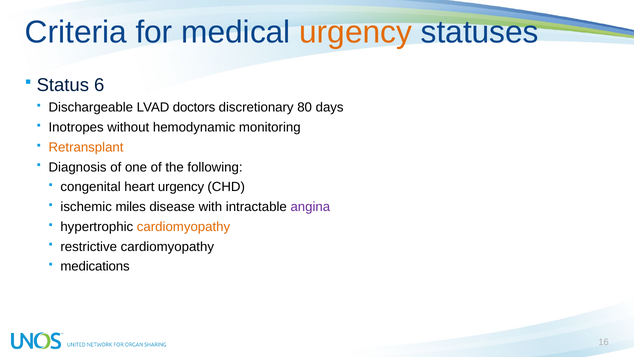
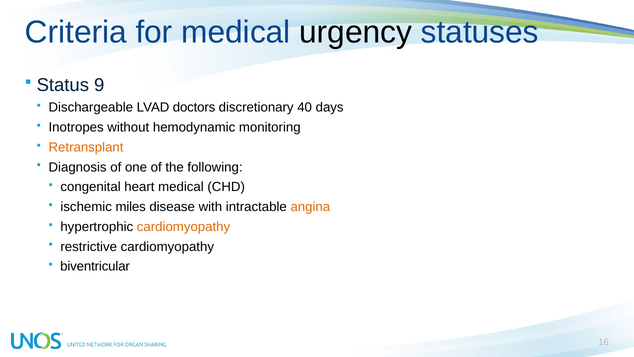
urgency colour: orange -> black (356, 32)
6: 6 -> 9 (99, 85)
80: 80 -> 40 (305, 108)
heart urgency: urgency -> medical (181, 187)
angina colour: purple -> orange (310, 207)
medications: medications -> biventricular (95, 266)
